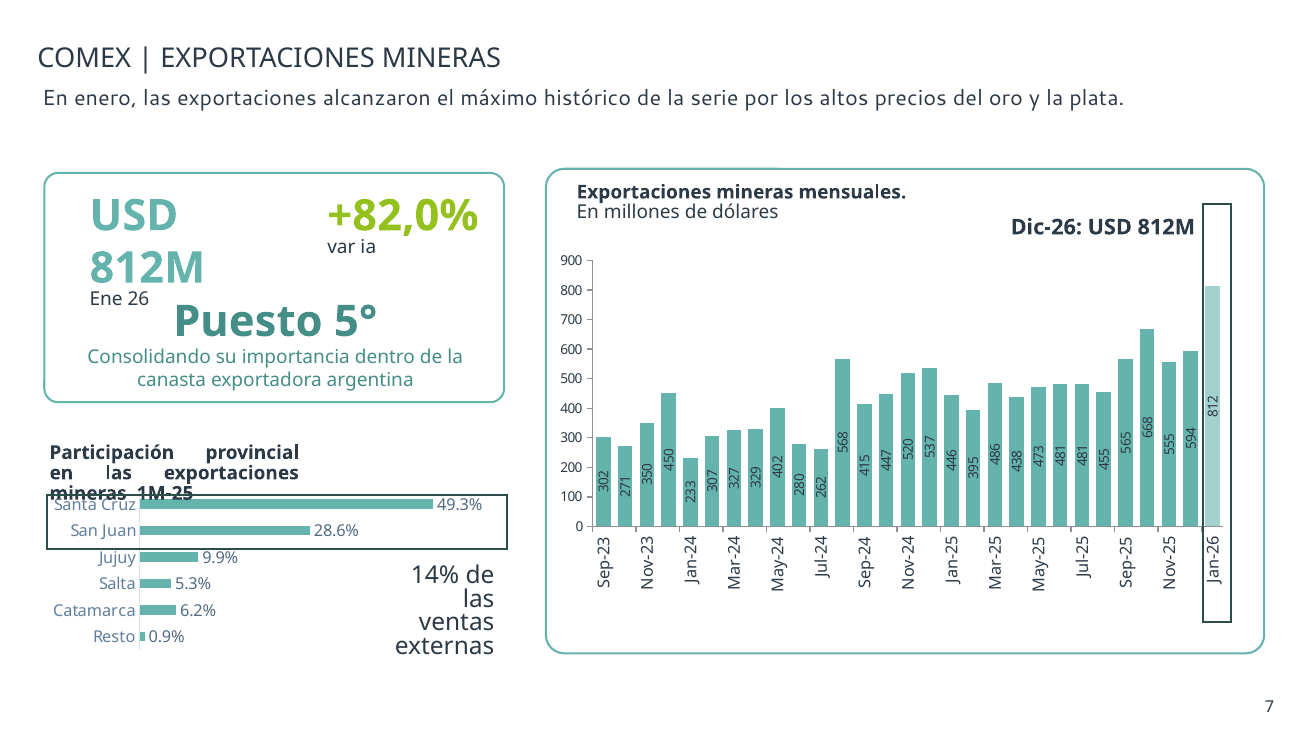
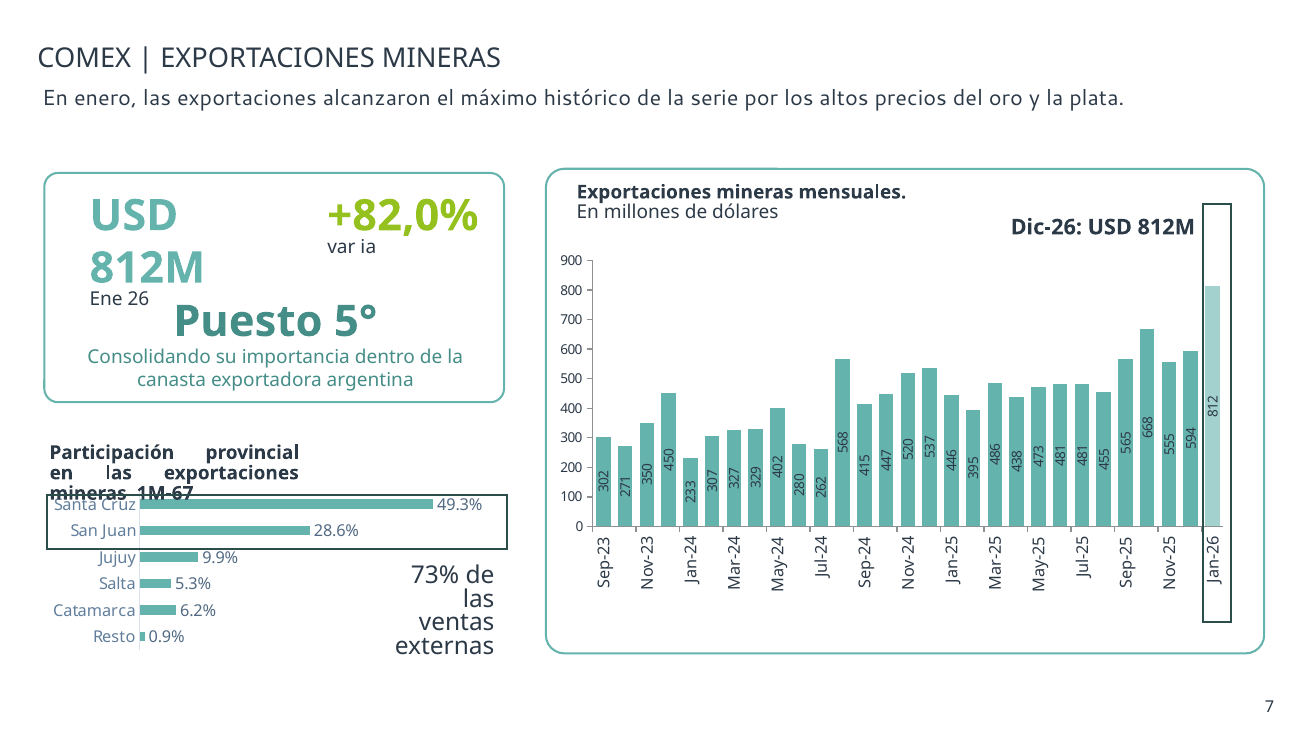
1M-25: 1M-25 -> 1M-67 (165, 493)
14%: 14% -> 73% (435, 575)
